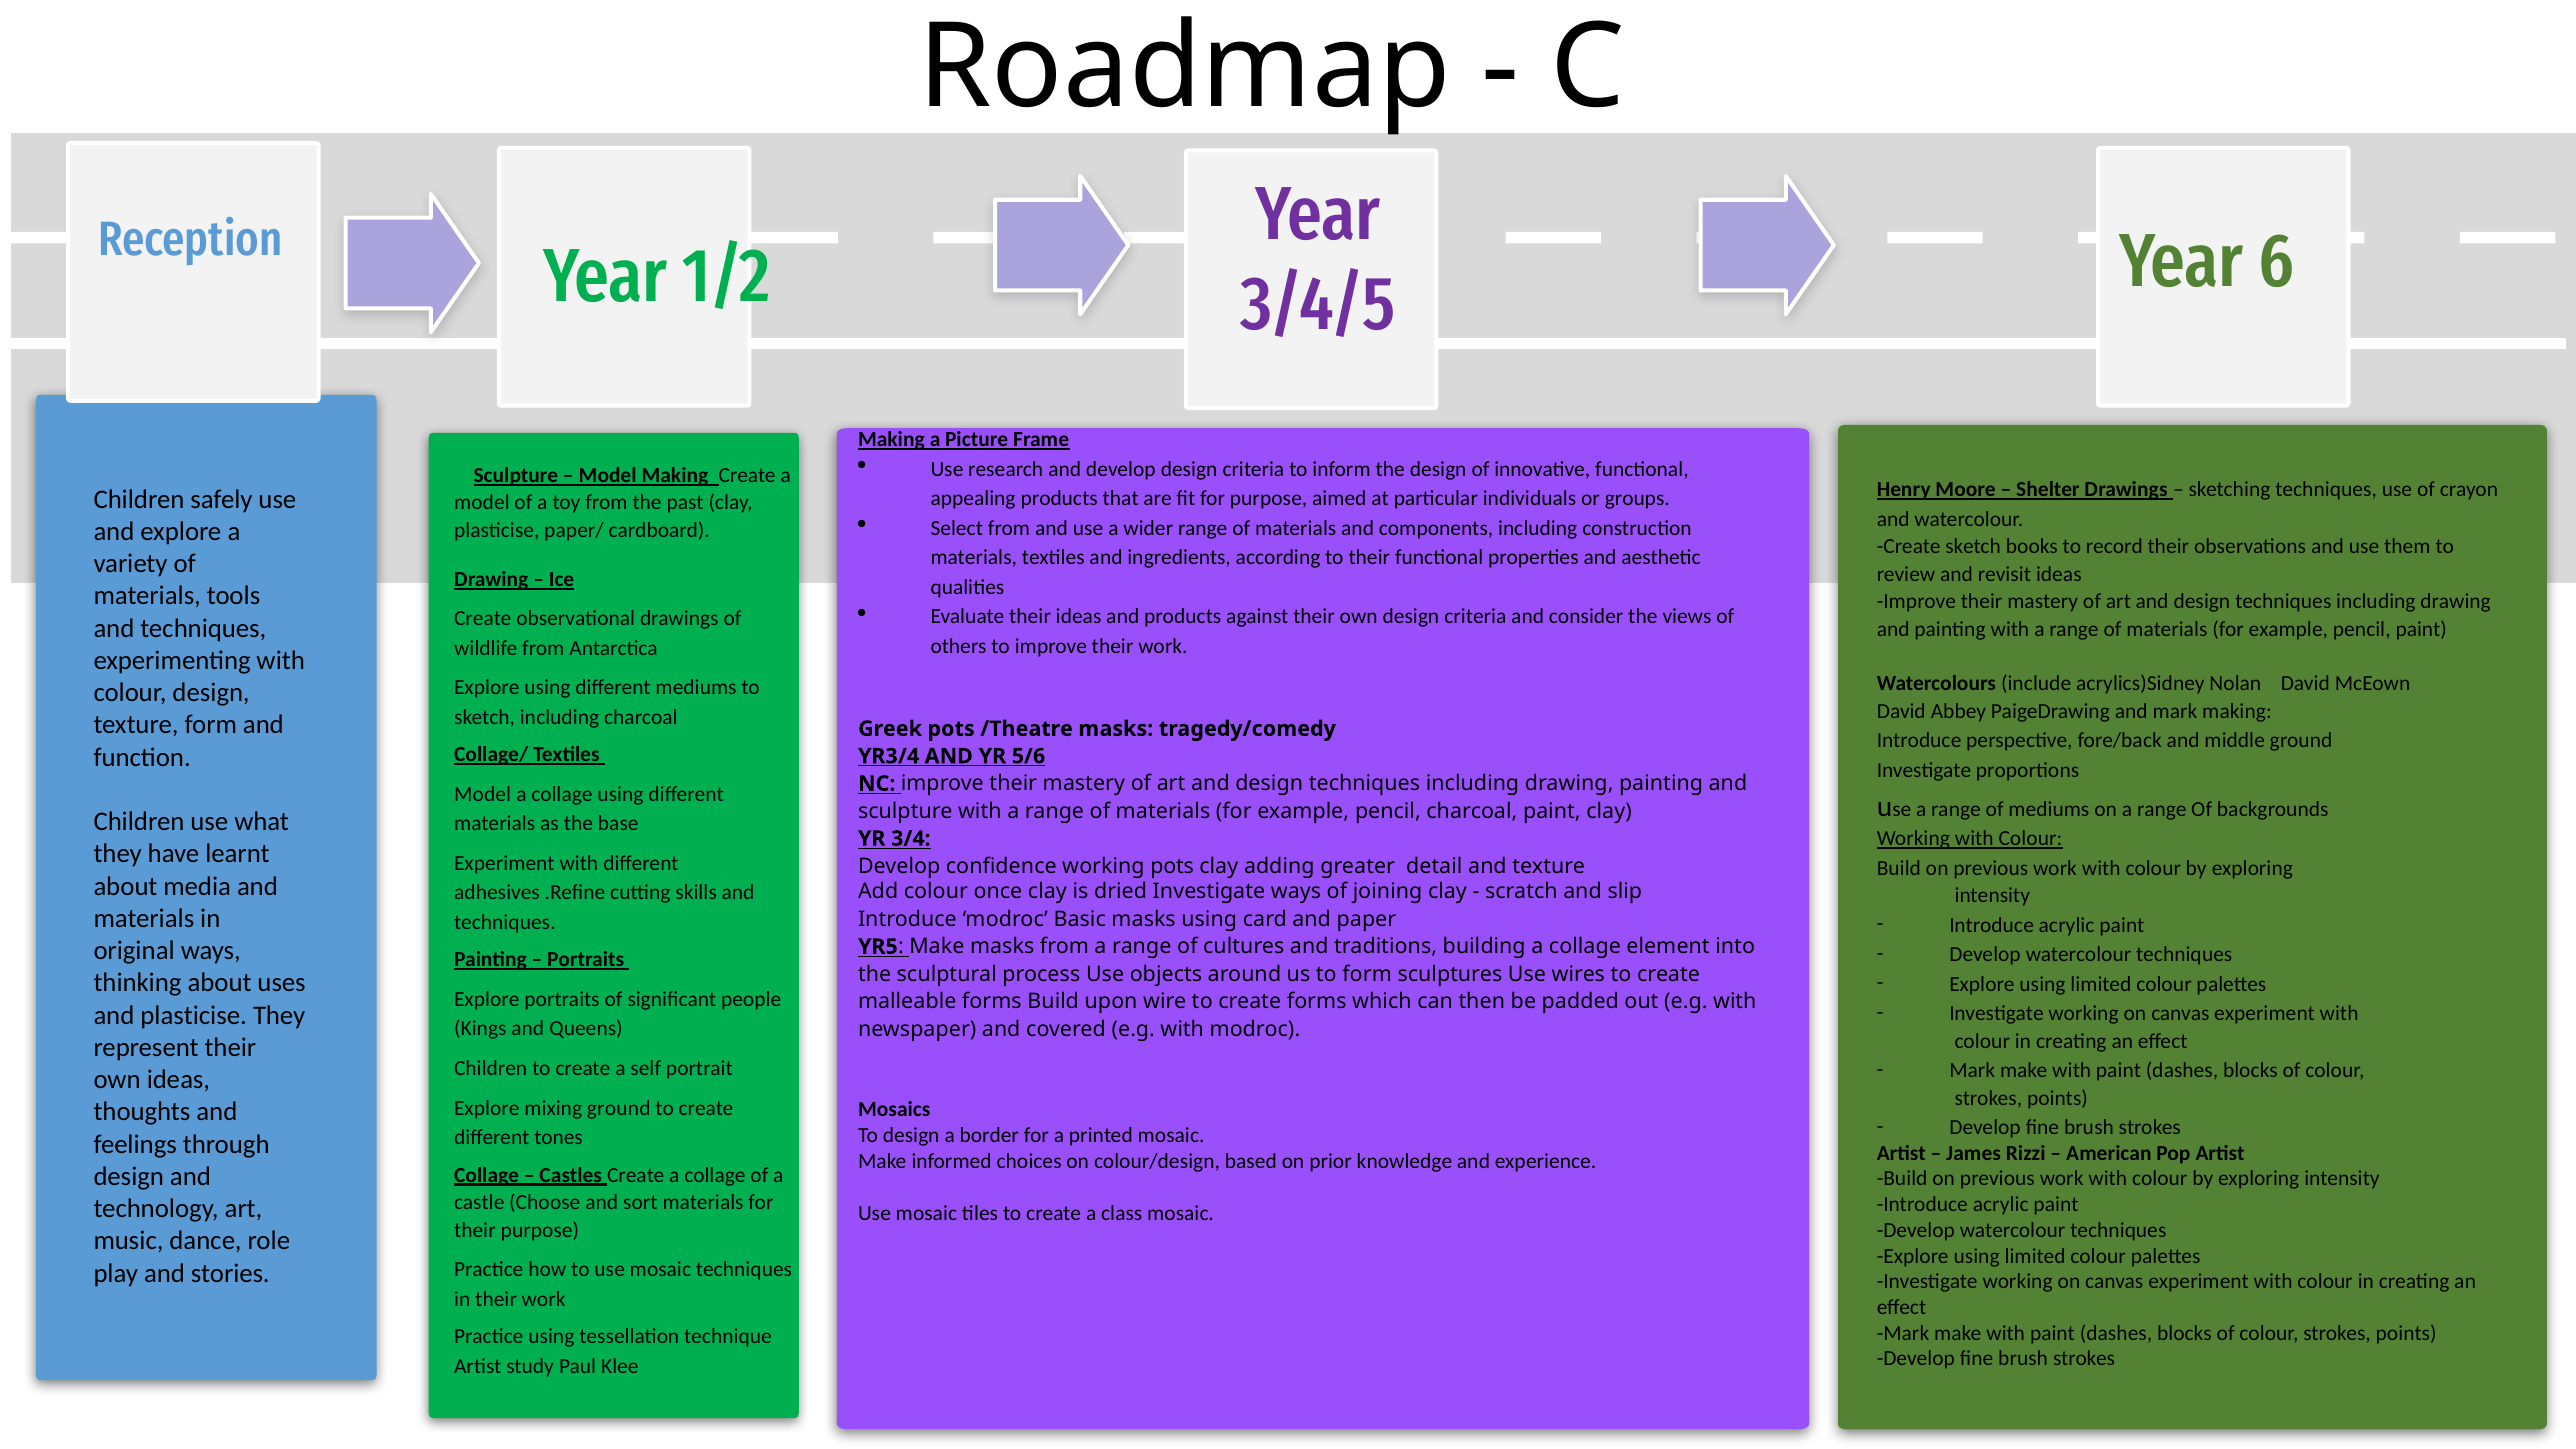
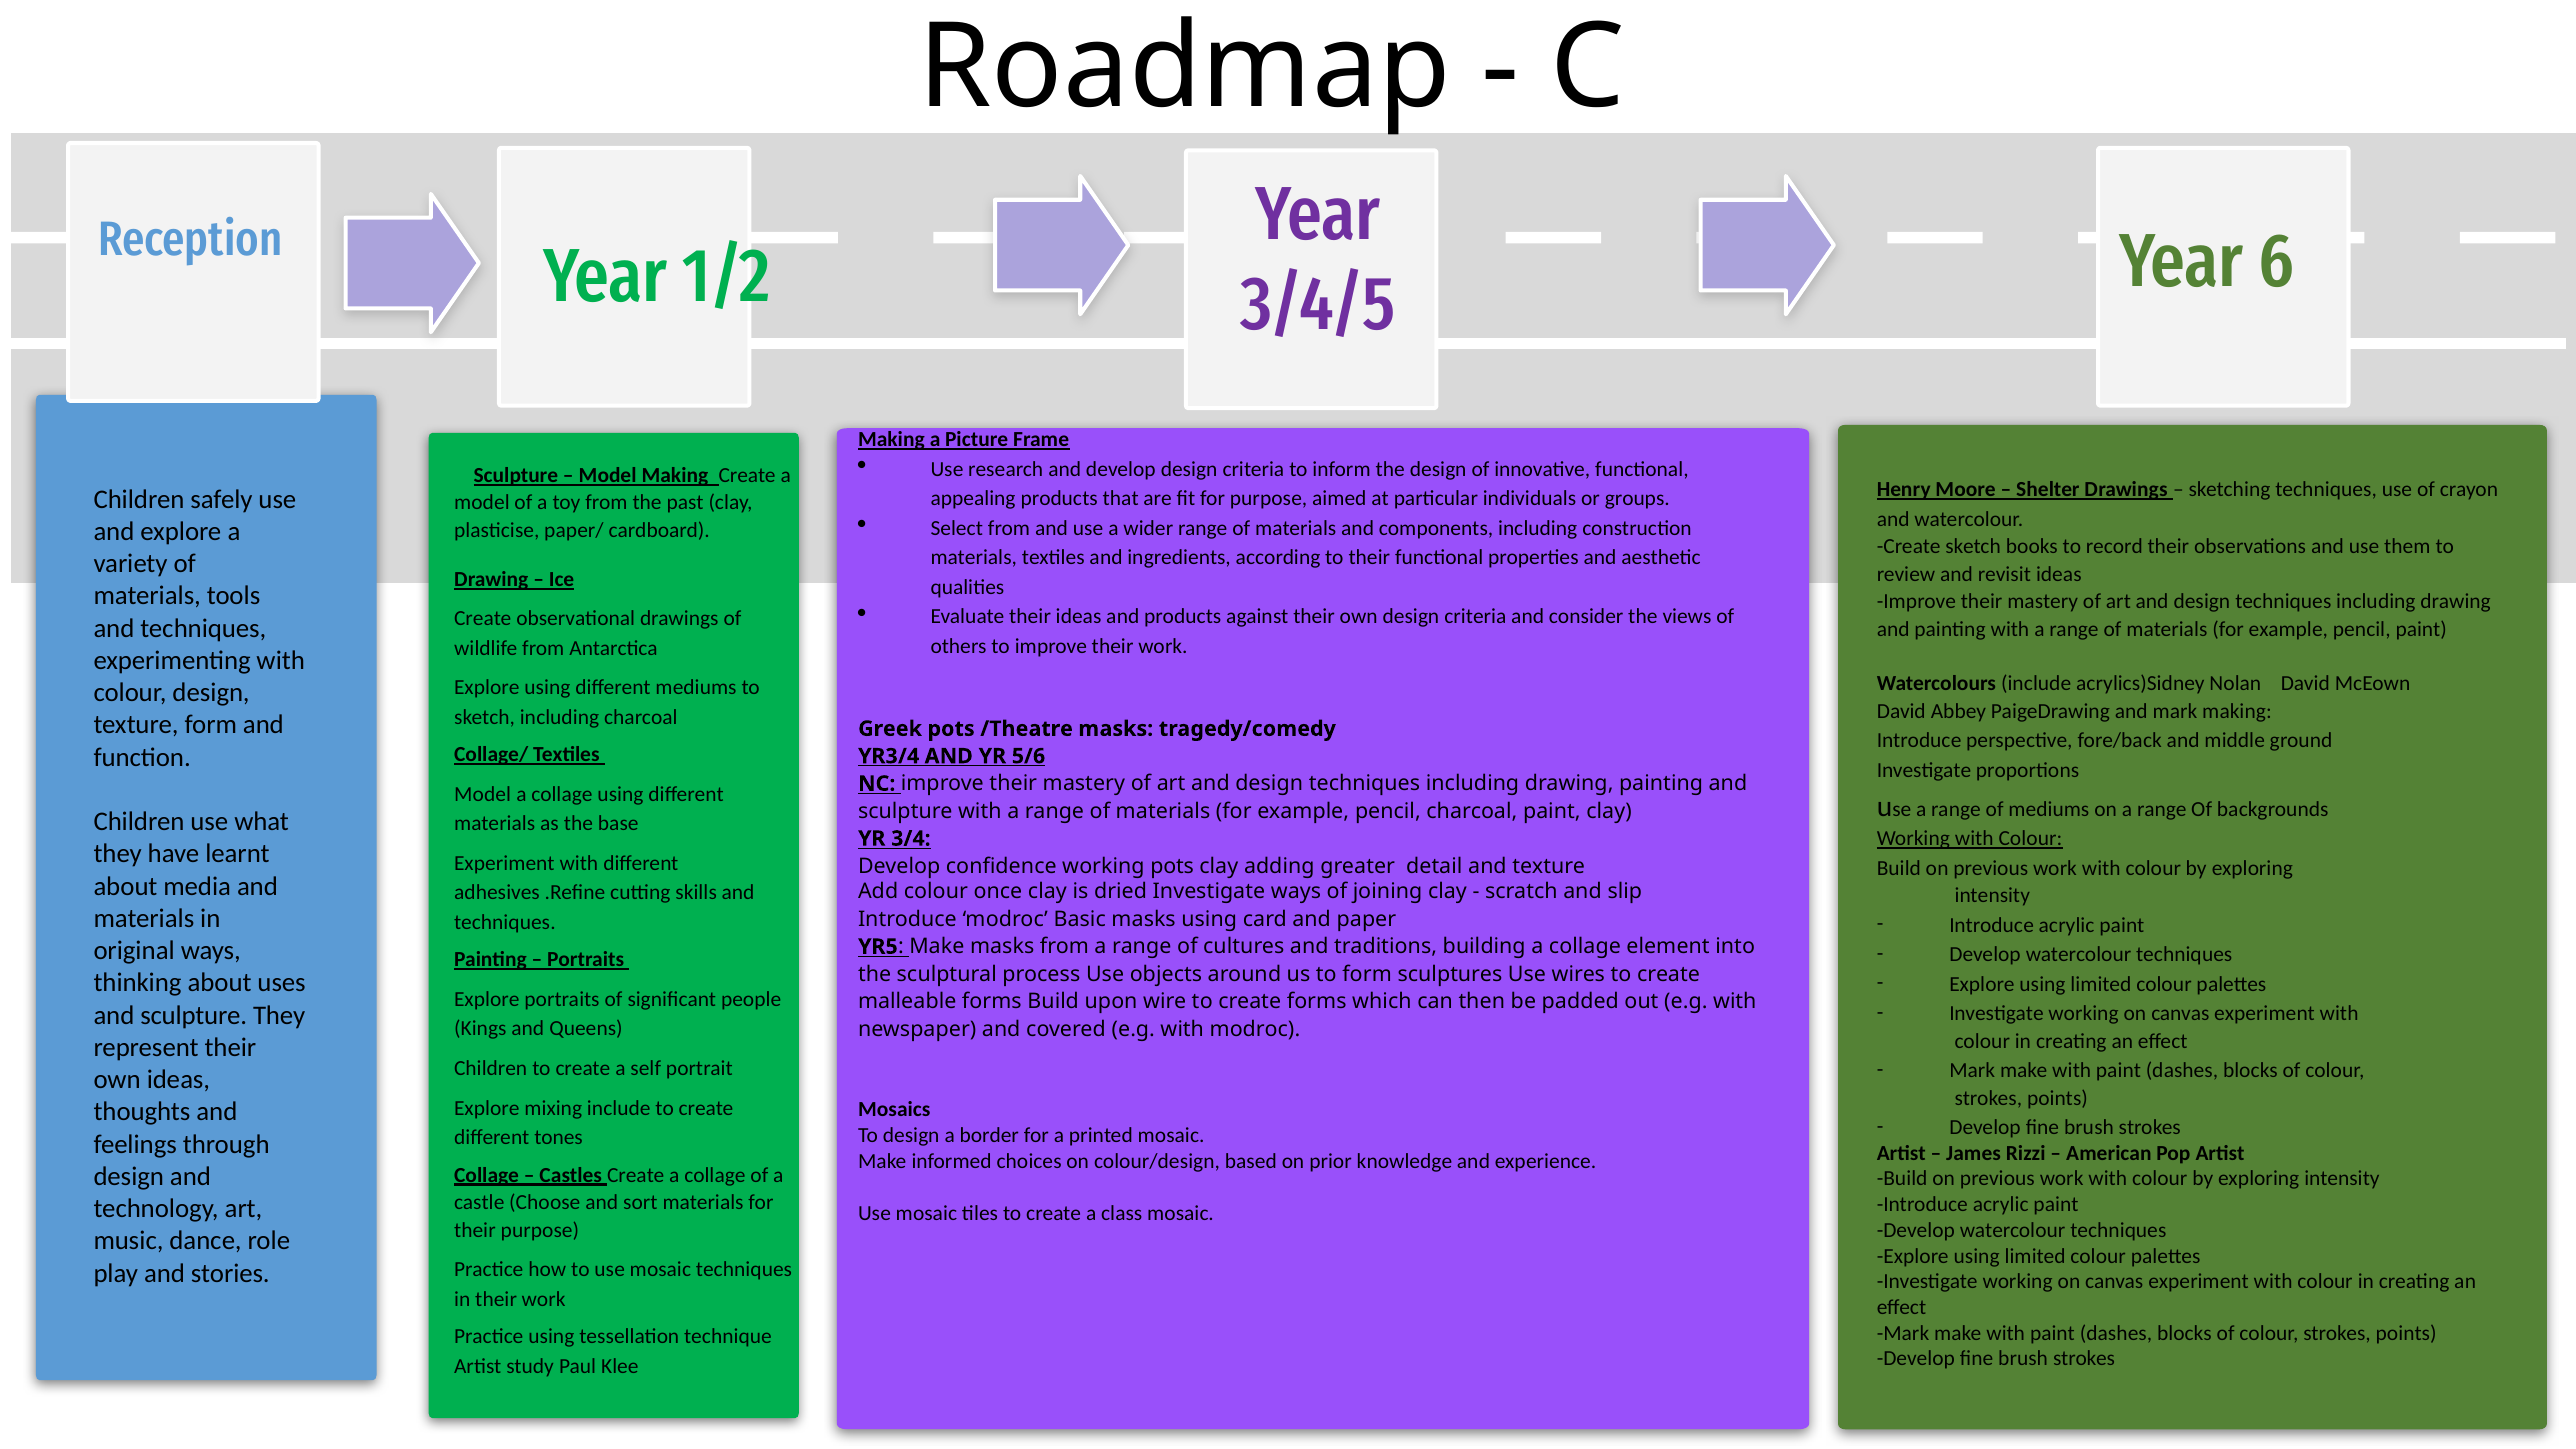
plasticise: plasticise -> sculpture (194, 1015)
mixing ground: ground -> include (619, 1108)
